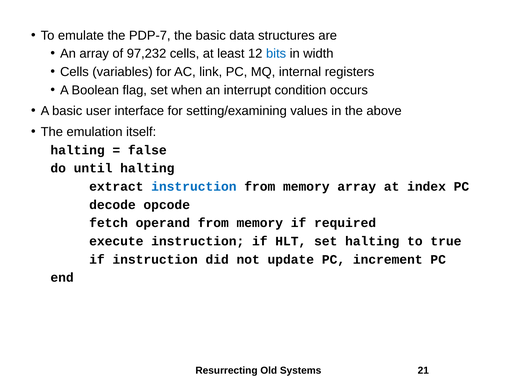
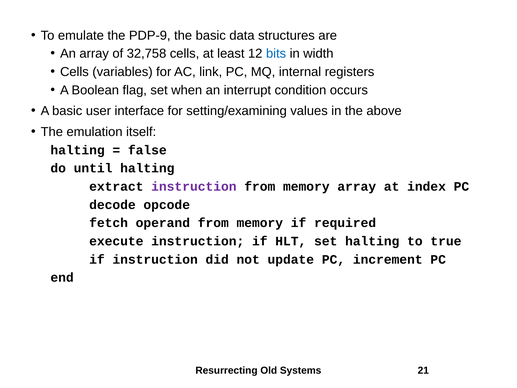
PDP-7: PDP-7 -> PDP-9 (150, 35)
97,232: 97,232 -> 32,758 (147, 54)
instruction colour: blue -> purple (194, 186)
